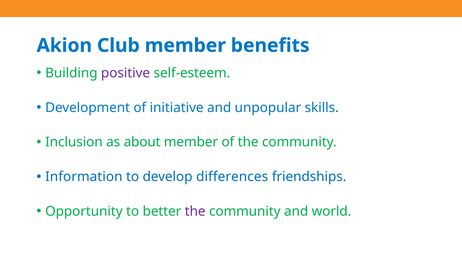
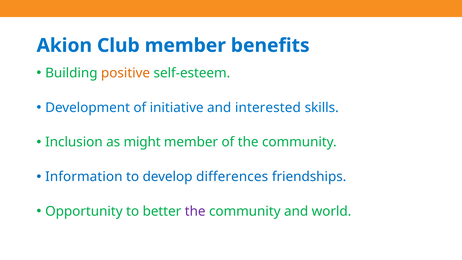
positive colour: purple -> orange (126, 73)
unpopular: unpopular -> interested (268, 108)
about: about -> might (142, 142)
